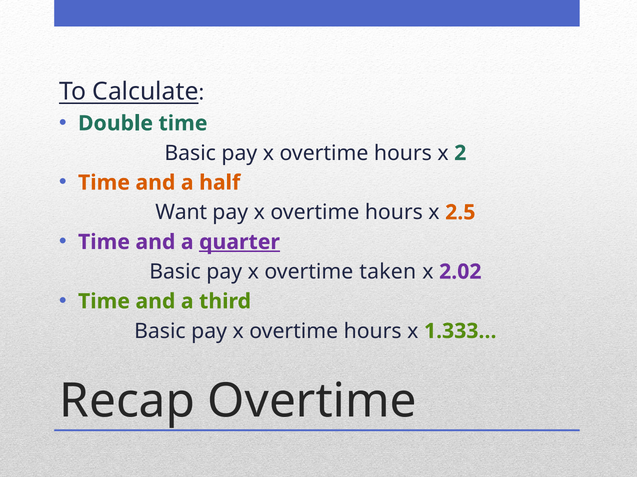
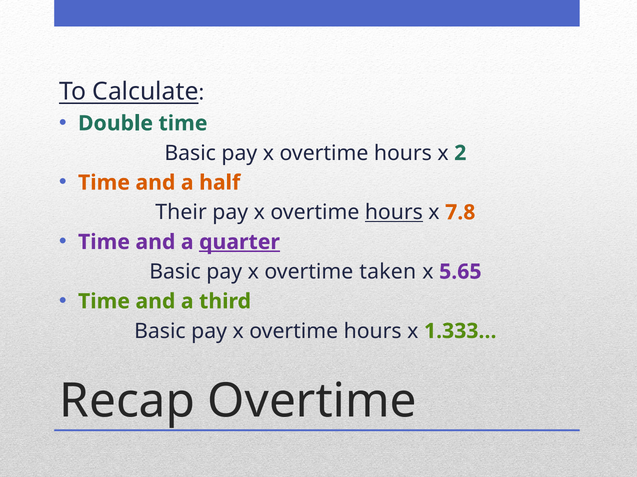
Want: Want -> Their (181, 213)
hours underline: none -> present (394, 213)
2.5: 2.5 -> 7.8 (460, 213)
2.02: 2.02 -> 5.65 (460, 272)
